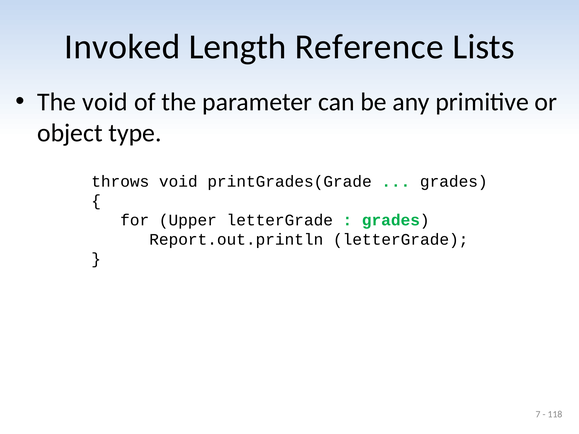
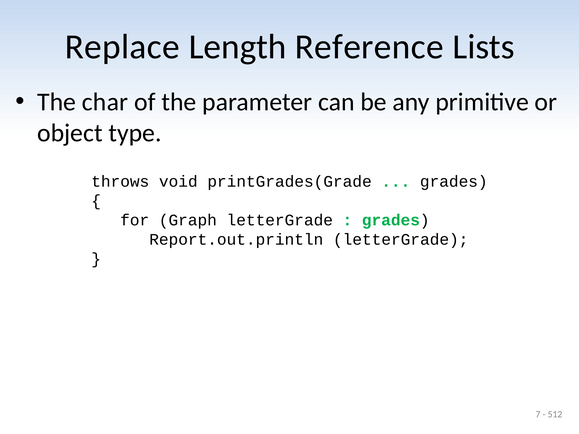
Invoked: Invoked -> Replace (122, 47)
The void: void -> char (105, 102)
Upper: Upper -> Graph (188, 220)
118: 118 -> 512 (555, 415)
